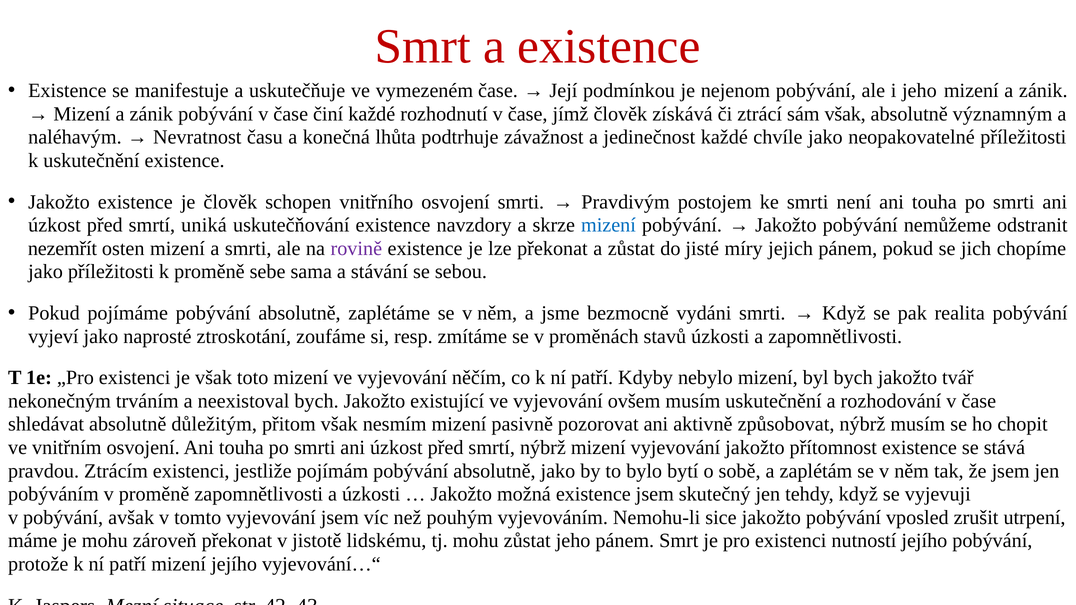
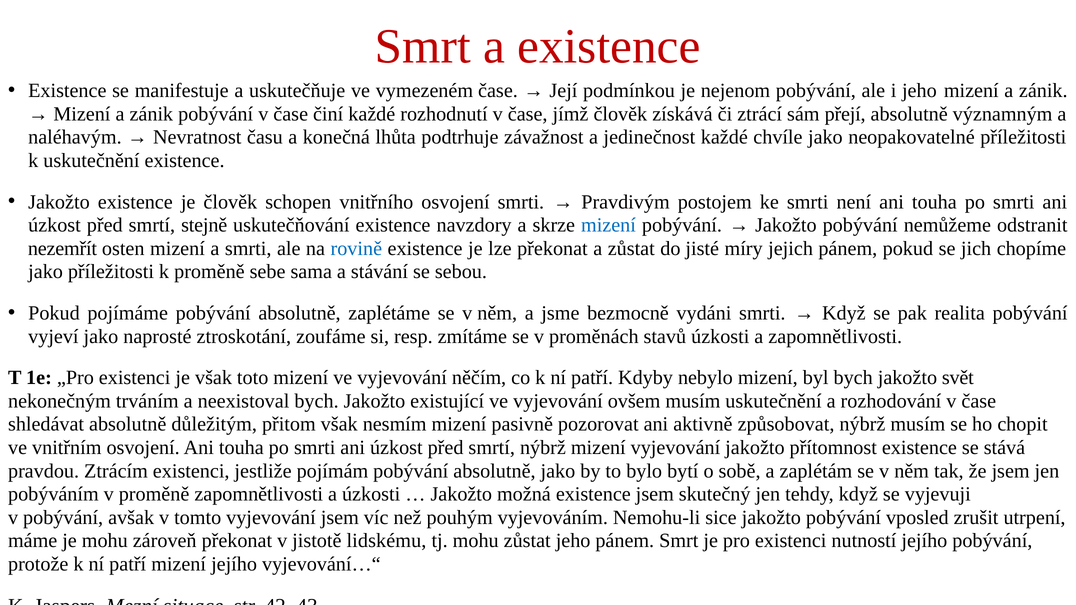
sám však: však -> přejí (845, 114)
uniká: uniká -> stejně (204, 225)
rovině colour: purple -> blue (356, 249)
tvář: tvář -> svět (958, 378)
